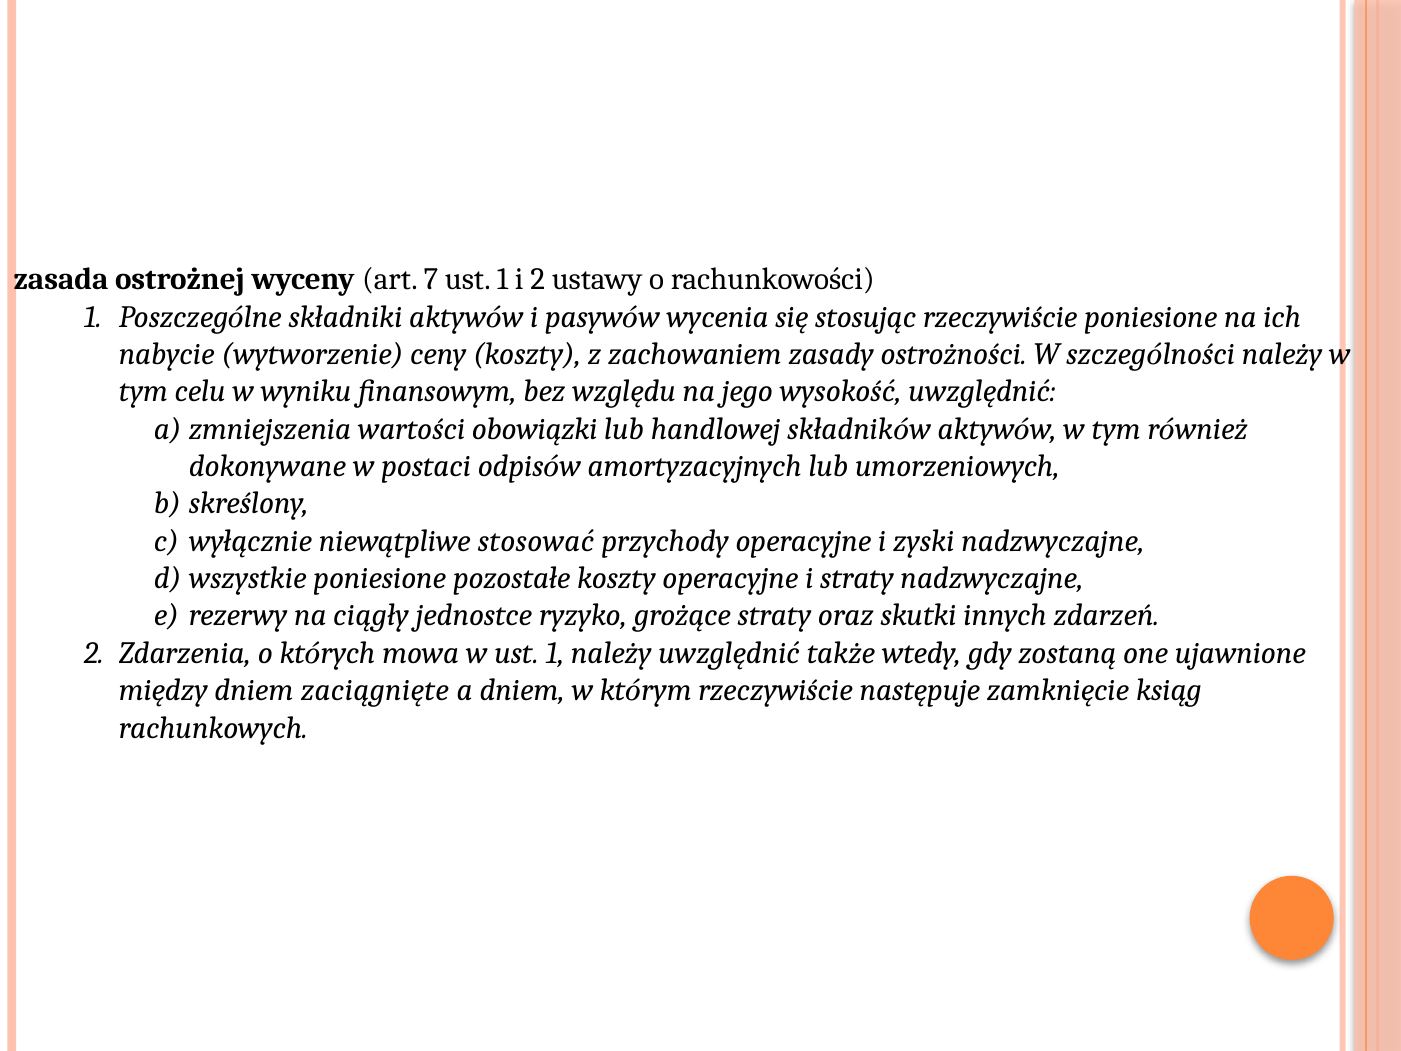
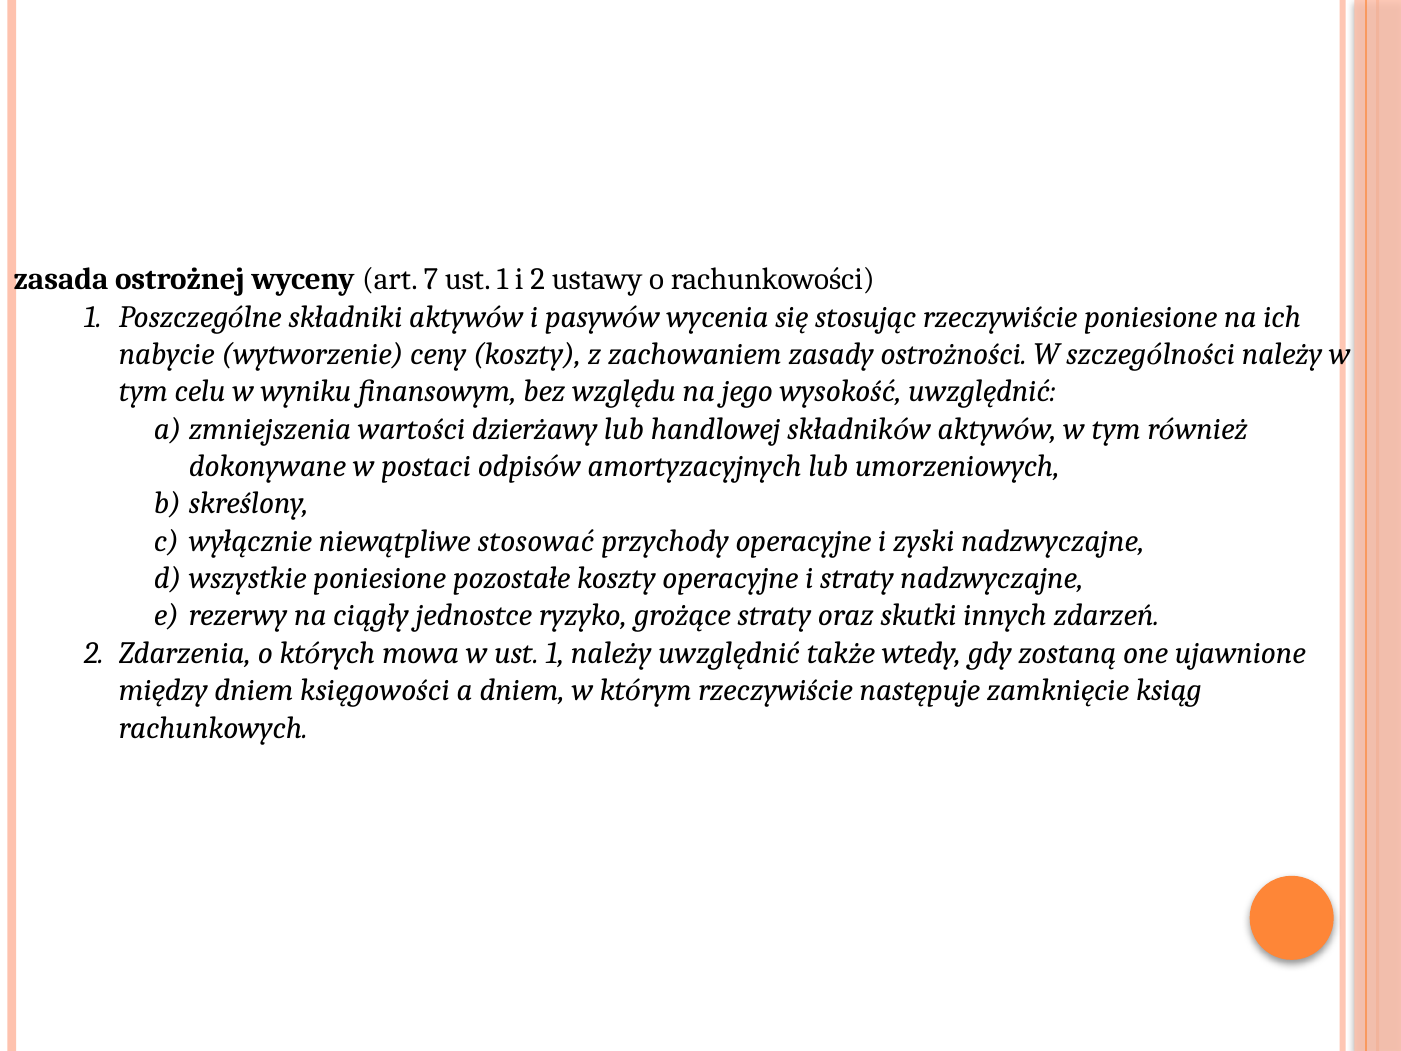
obowiązki: obowiązki -> dzierżawy (535, 429)
zaciągnięte: zaciągnięte -> księgowości (375, 690)
